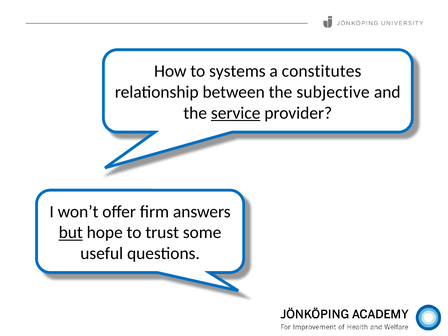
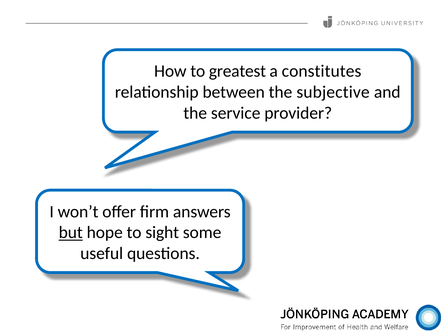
systems: systems -> greatest (237, 71)
service underline: present -> none (236, 113)
trust: trust -> sight (162, 233)
